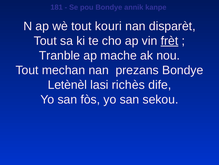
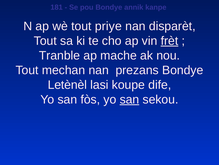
kouri: kouri -> priye (108, 26)
richès: richès -> koupe (128, 84)
san underline: none -> present (129, 99)
